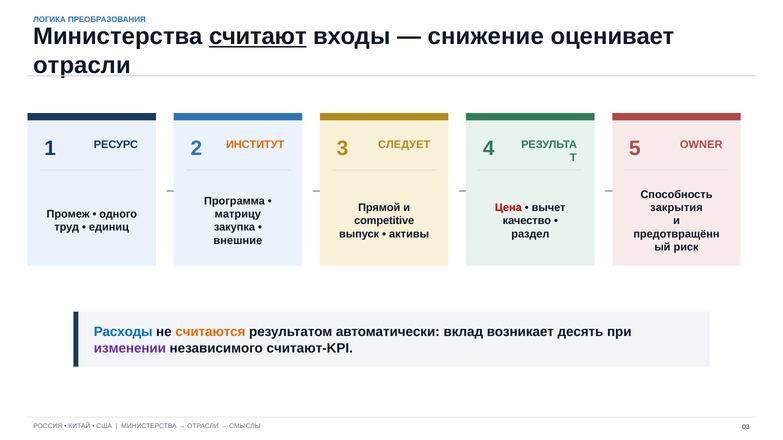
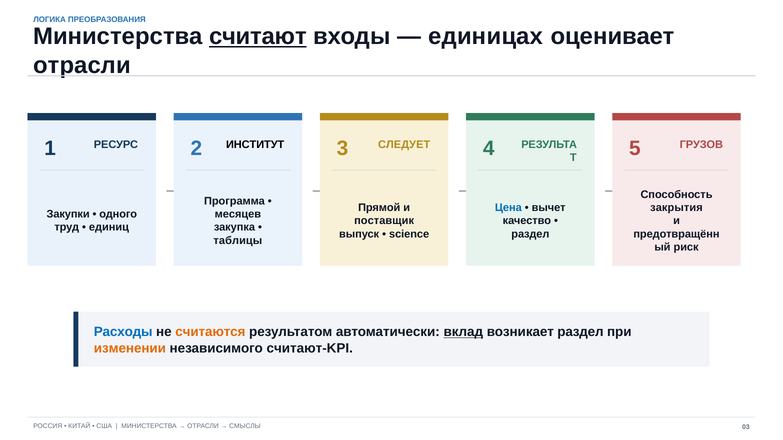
снижение: снижение -> единицах (486, 37)
ИНСТИТУТ colour: orange -> black (255, 145)
OWNER: OWNER -> ГРУЗОВ (701, 145)
Цена colour: red -> blue (508, 208)
Промеж: Промеж -> Закупки (68, 214)
матрицу: матрицу -> месяцев (238, 214)
competitive: competitive -> поставщик (384, 221)
активы: активы -> science (409, 234)
внешние: внешние -> таблицы (238, 241)
вклад underline: none -> present (463, 332)
возникает десять: десять -> раздел (581, 332)
изменении colour: purple -> orange (130, 349)
